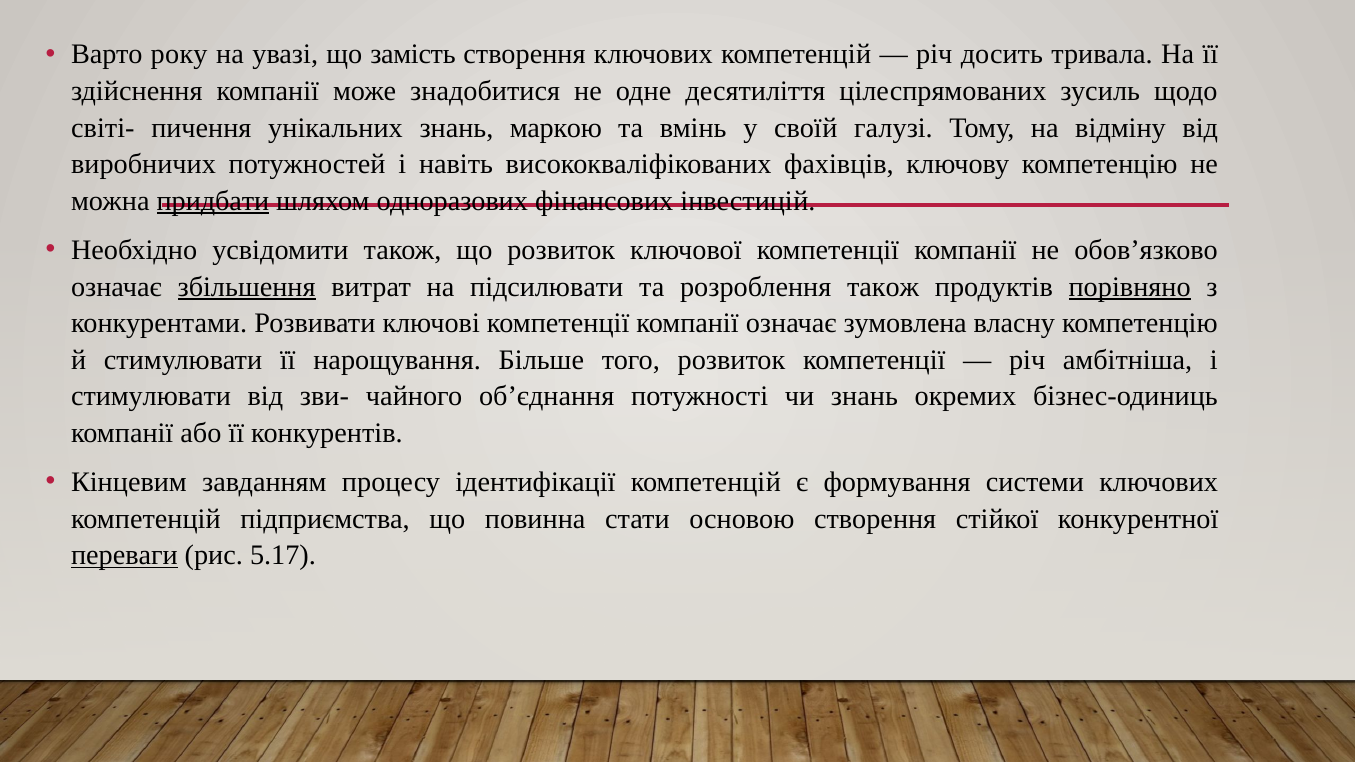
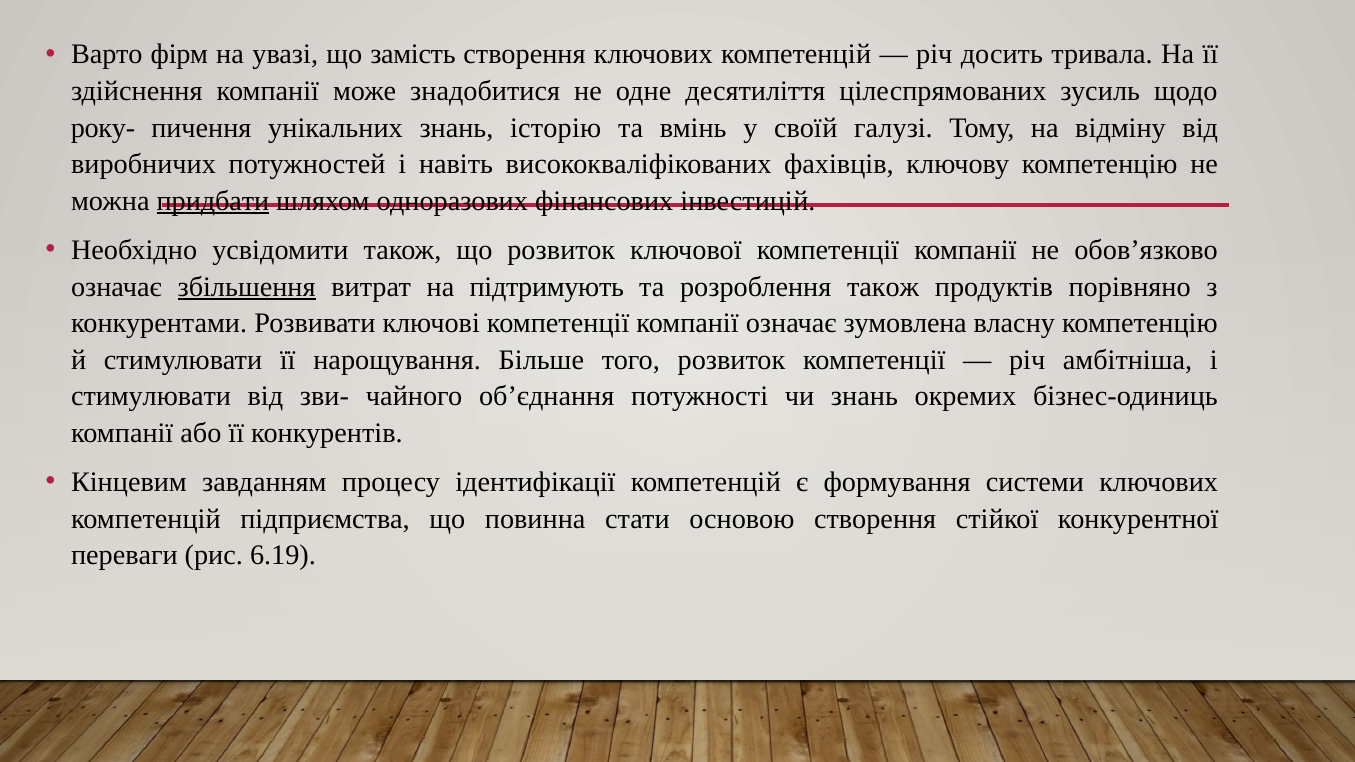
року: року -> фірм (179, 55)
світі-: світі- -> року- (103, 128)
маркою: маркою -> історію (556, 128)
підсилювати: підсилювати -> підтримують (547, 287)
порівняно underline: present -> none (1130, 287)
переваги underline: present -> none (124, 555)
5.17: 5.17 -> 6.19 (283, 555)
